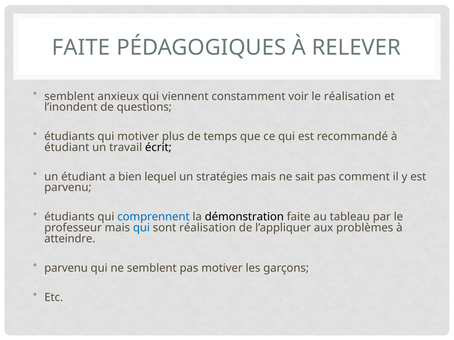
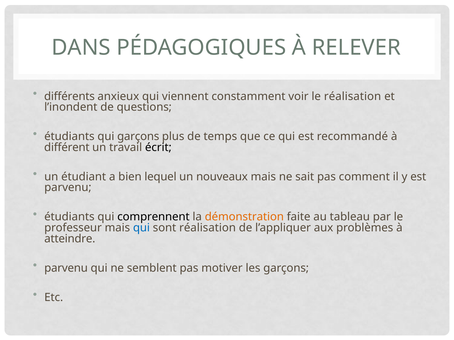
FAITE: FAITE -> DANS (81, 48)
semblent: semblent -> différents (69, 96)
qui motiver: motiver -> garçons (138, 137)
étudiant: étudiant -> différent (67, 148)
stratégies: stratégies -> nouveaux (222, 177)
comprennent colour: blue -> black (153, 217)
démonstration colour: black -> orange (244, 217)
